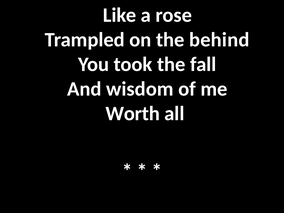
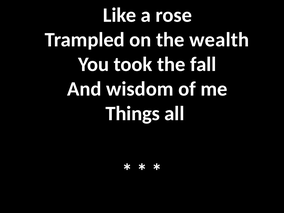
behind: behind -> wealth (219, 40)
Worth: Worth -> Things (133, 114)
